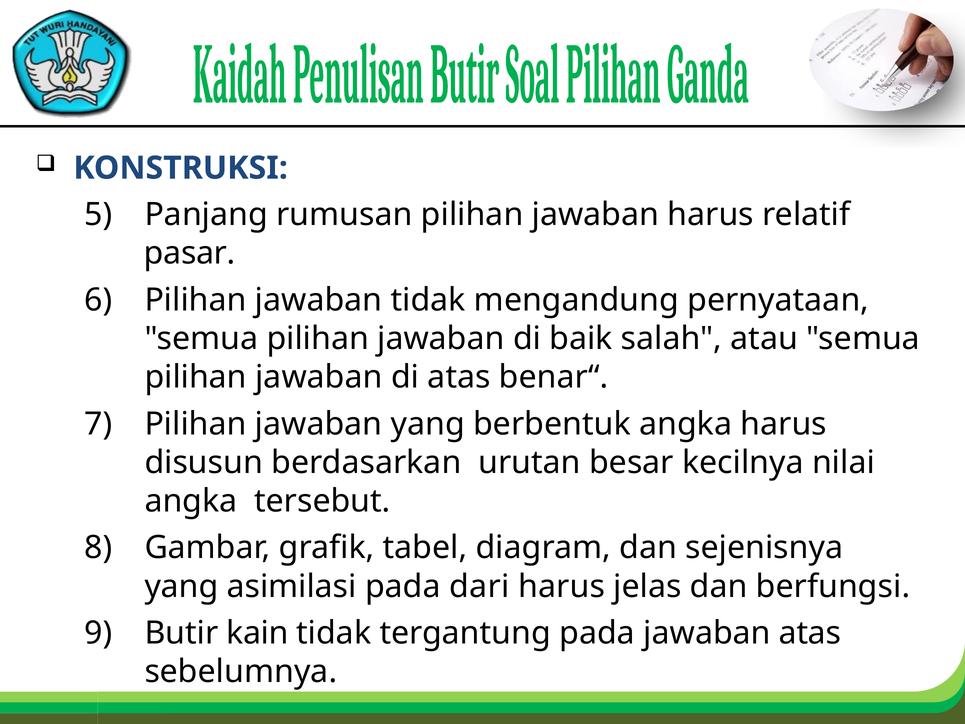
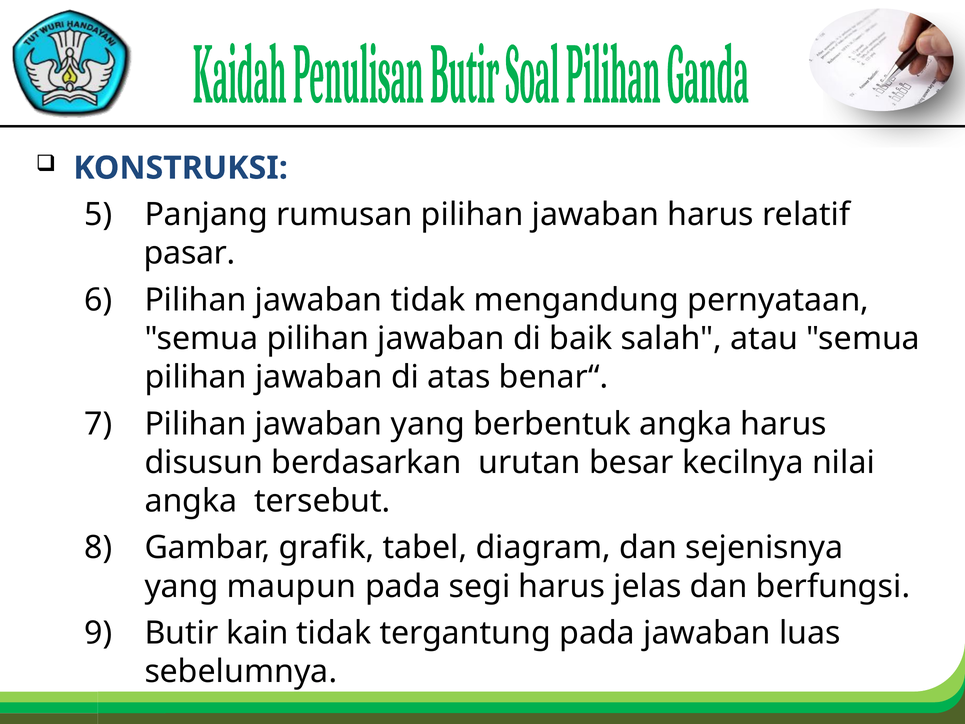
asimilasi: asimilasi -> maupun (292, 586)
dari: dari -> segi (480, 586)
jawaban atas: atas -> luas (810, 633)
